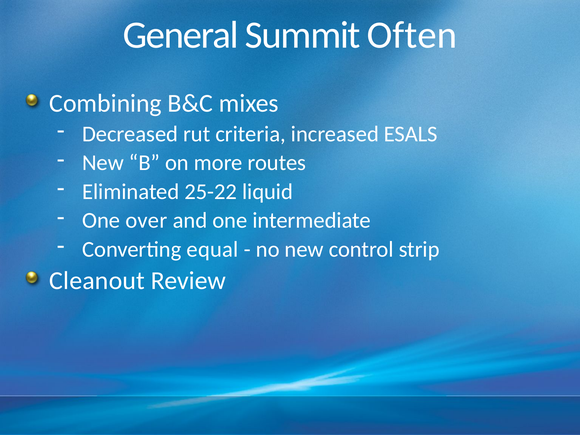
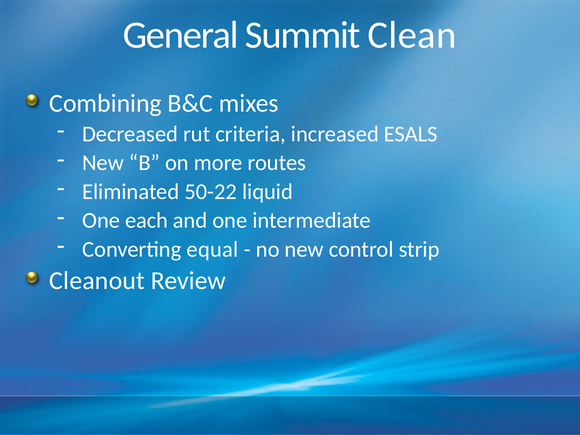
Often: Often -> Clean (412, 35)
25-22: 25-22 -> 50-22 (211, 192)
over: over -> each (147, 221)
